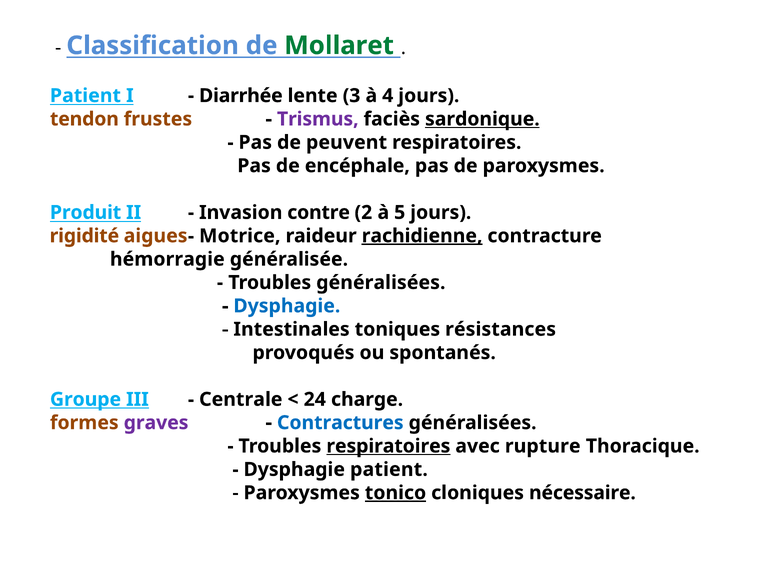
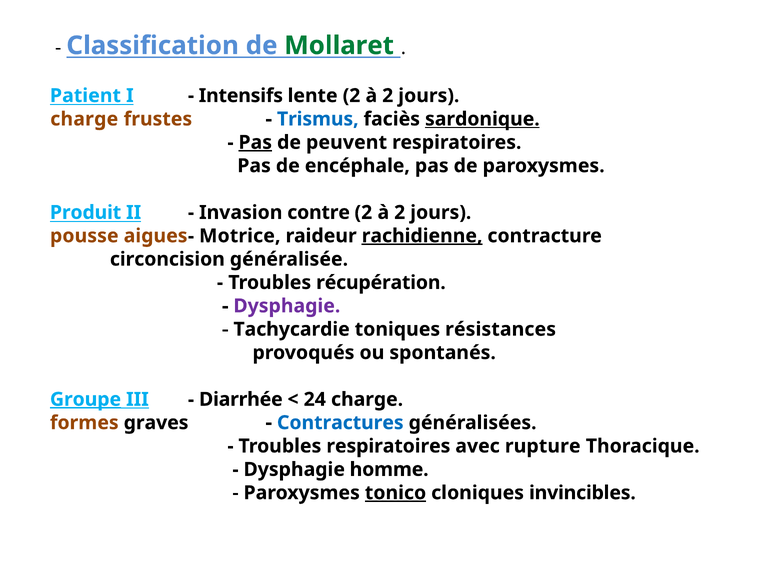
Diarrhée: Diarrhée -> Intensifs (241, 96)
lente 3: 3 -> 2 (352, 96)
4: 4 -> 2 (388, 96)
tendon: tendon -> charge (84, 119)
Trismus colour: purple -> blue (318, 119)
Pas underline: none -> present (255, 142)
5: 5 -> 2 (400, 213)
rigidité: rigidité -> pousse (84, 236)
hémorragie: hémorragie -> circoncision (167, 259)
Troubles généralisées: généralisées -> récupération (381, 283)
Dysphagie colour: blue -> purple (287, 306)
Intestinales: Intestinales -> Tachycardie (292, 329)
Groupe underline: none -> present (86, 400)
Centrale: Centrale -> Diarrhée (241, 400)
graves colour: purple -> black (156, 423)
respiratoires underline: present -> none (388, 446)
Dysphagie patient: patient -> homme (389, 470)
nécessaire: nécessaire -> invincibles (582, 493)
